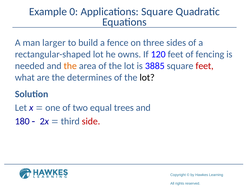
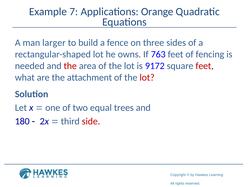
0: 0 -> 7 (74, 12)
Applications Square: Square -> Orange (157, 12)
120: 120 -> 763 (158, 54)
the colour: orange -> red (70, 66)
3885: 3885 -> 9172 (155, 66)
determines: determines -> attachment (89, 77)
lot colour: black -> red (147, 77)
